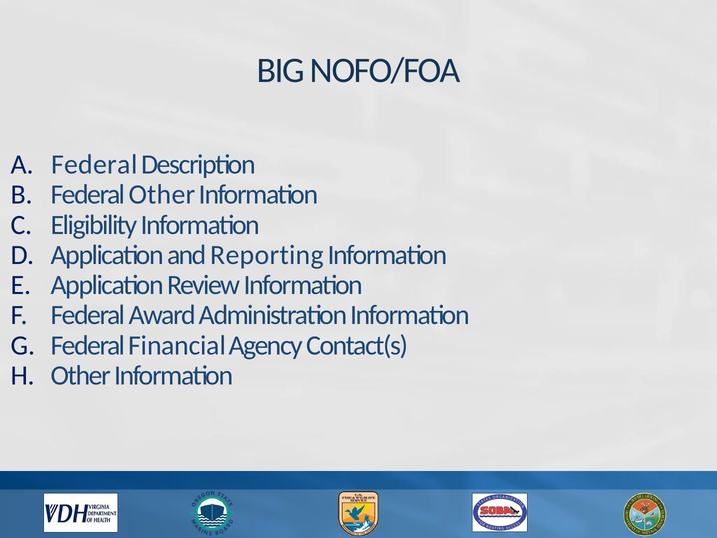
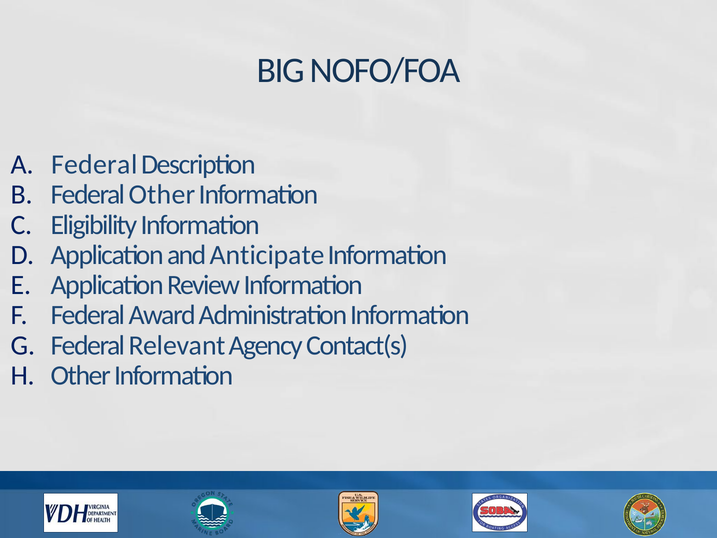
Reporting: Reporting -> Anticipate (267, 255)
Financial: Financial -> Relevant (177, 345)
